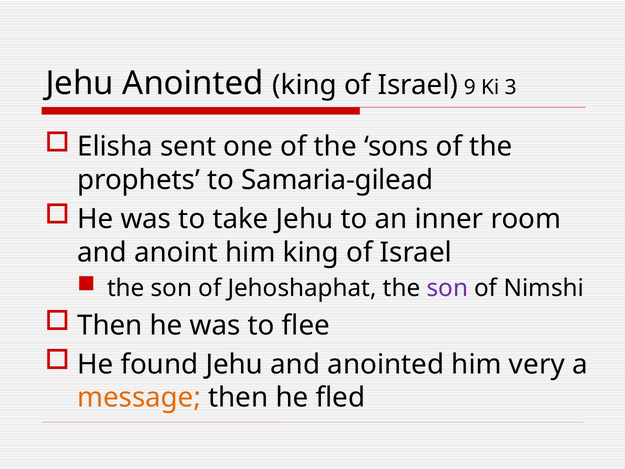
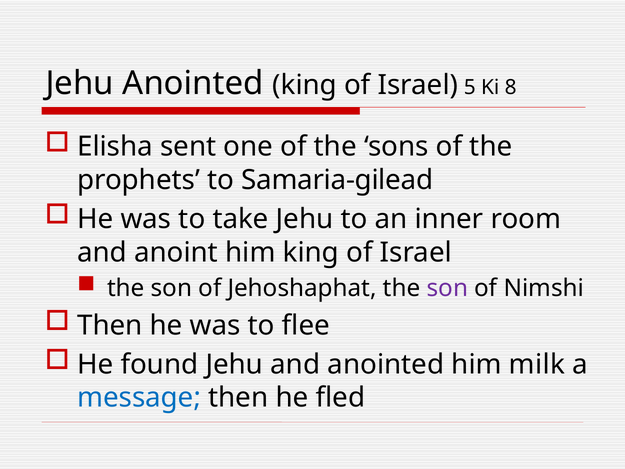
9: 9 -> 5 (470, 87)
3: 3 -> 8 (511, 87)
very: very -> milk (537, 364)
message colour: orange -> blue (139, 398)
